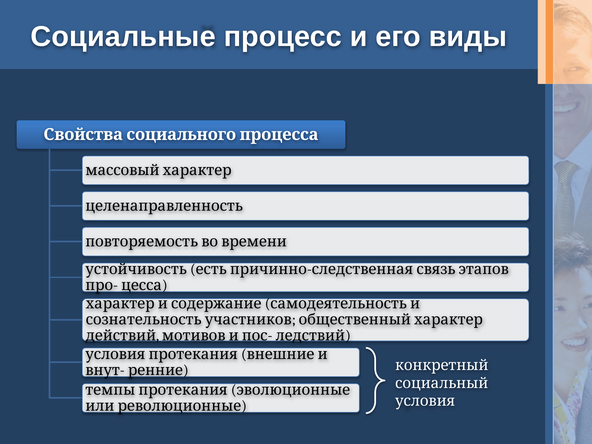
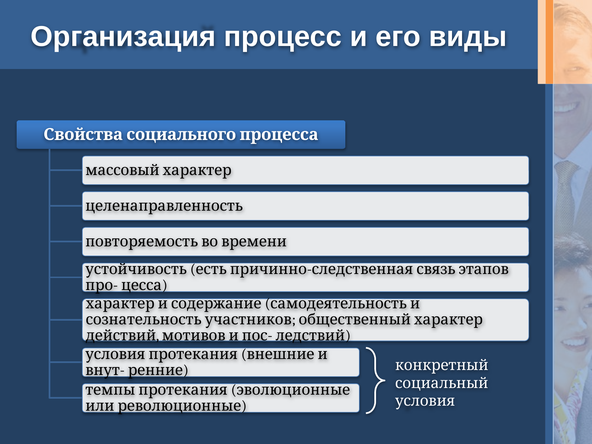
Социальные: Социальные -> Организация (123, 37)
